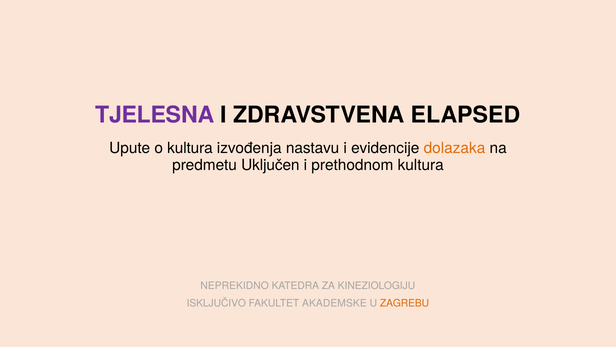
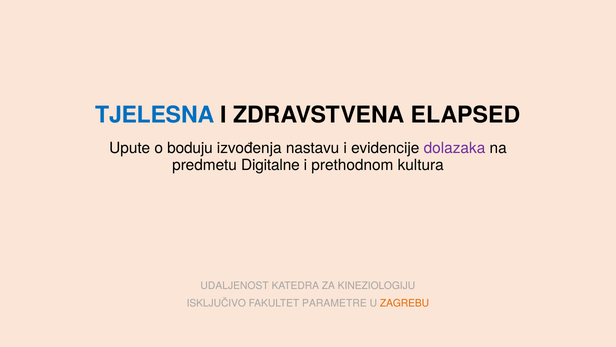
TJELESNA colour: purple -> blue (155, 115)
o kultura: kultura -> boduju (190, 148)
dolazaka colour: orange -> purple (454, 148)
Uključen: Uključen -> Digitalne (270, 165)
NEPREKIDNO: NEPREKIDNO -> UDALJENOST (235, 285)
AKADEMSKE: AKADEMSKE -> PARAMETRE (334, 303)
